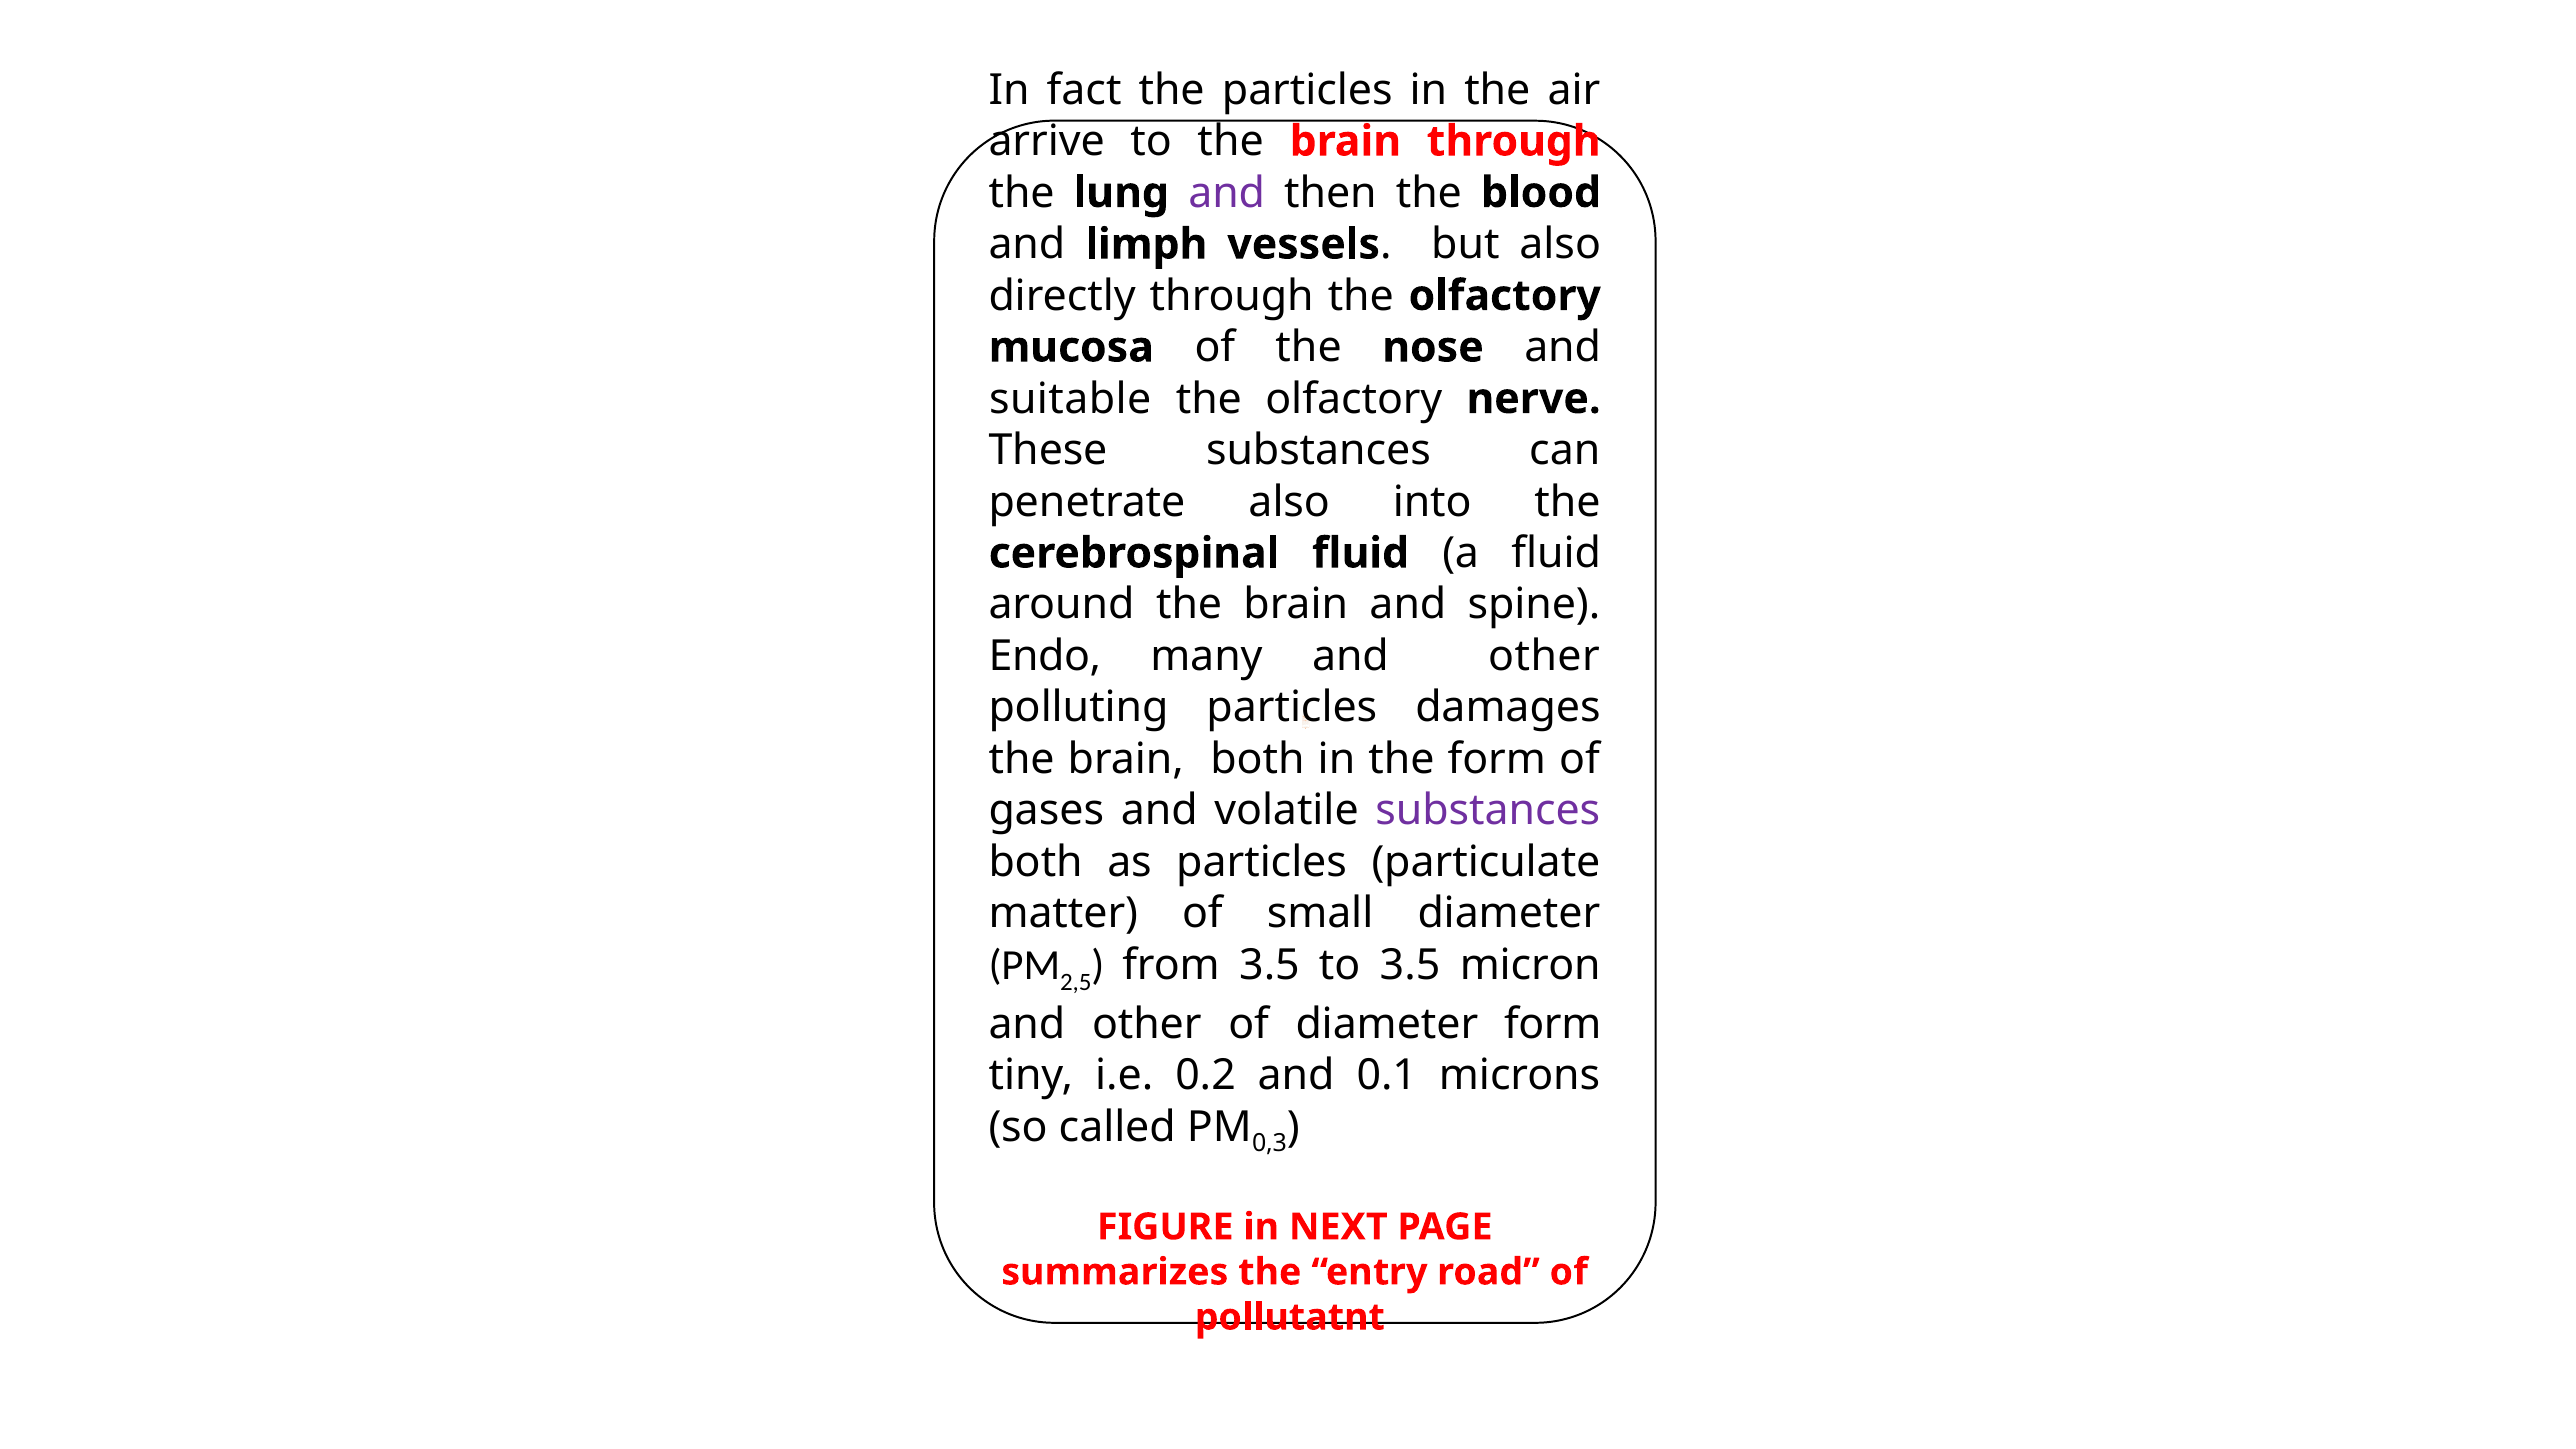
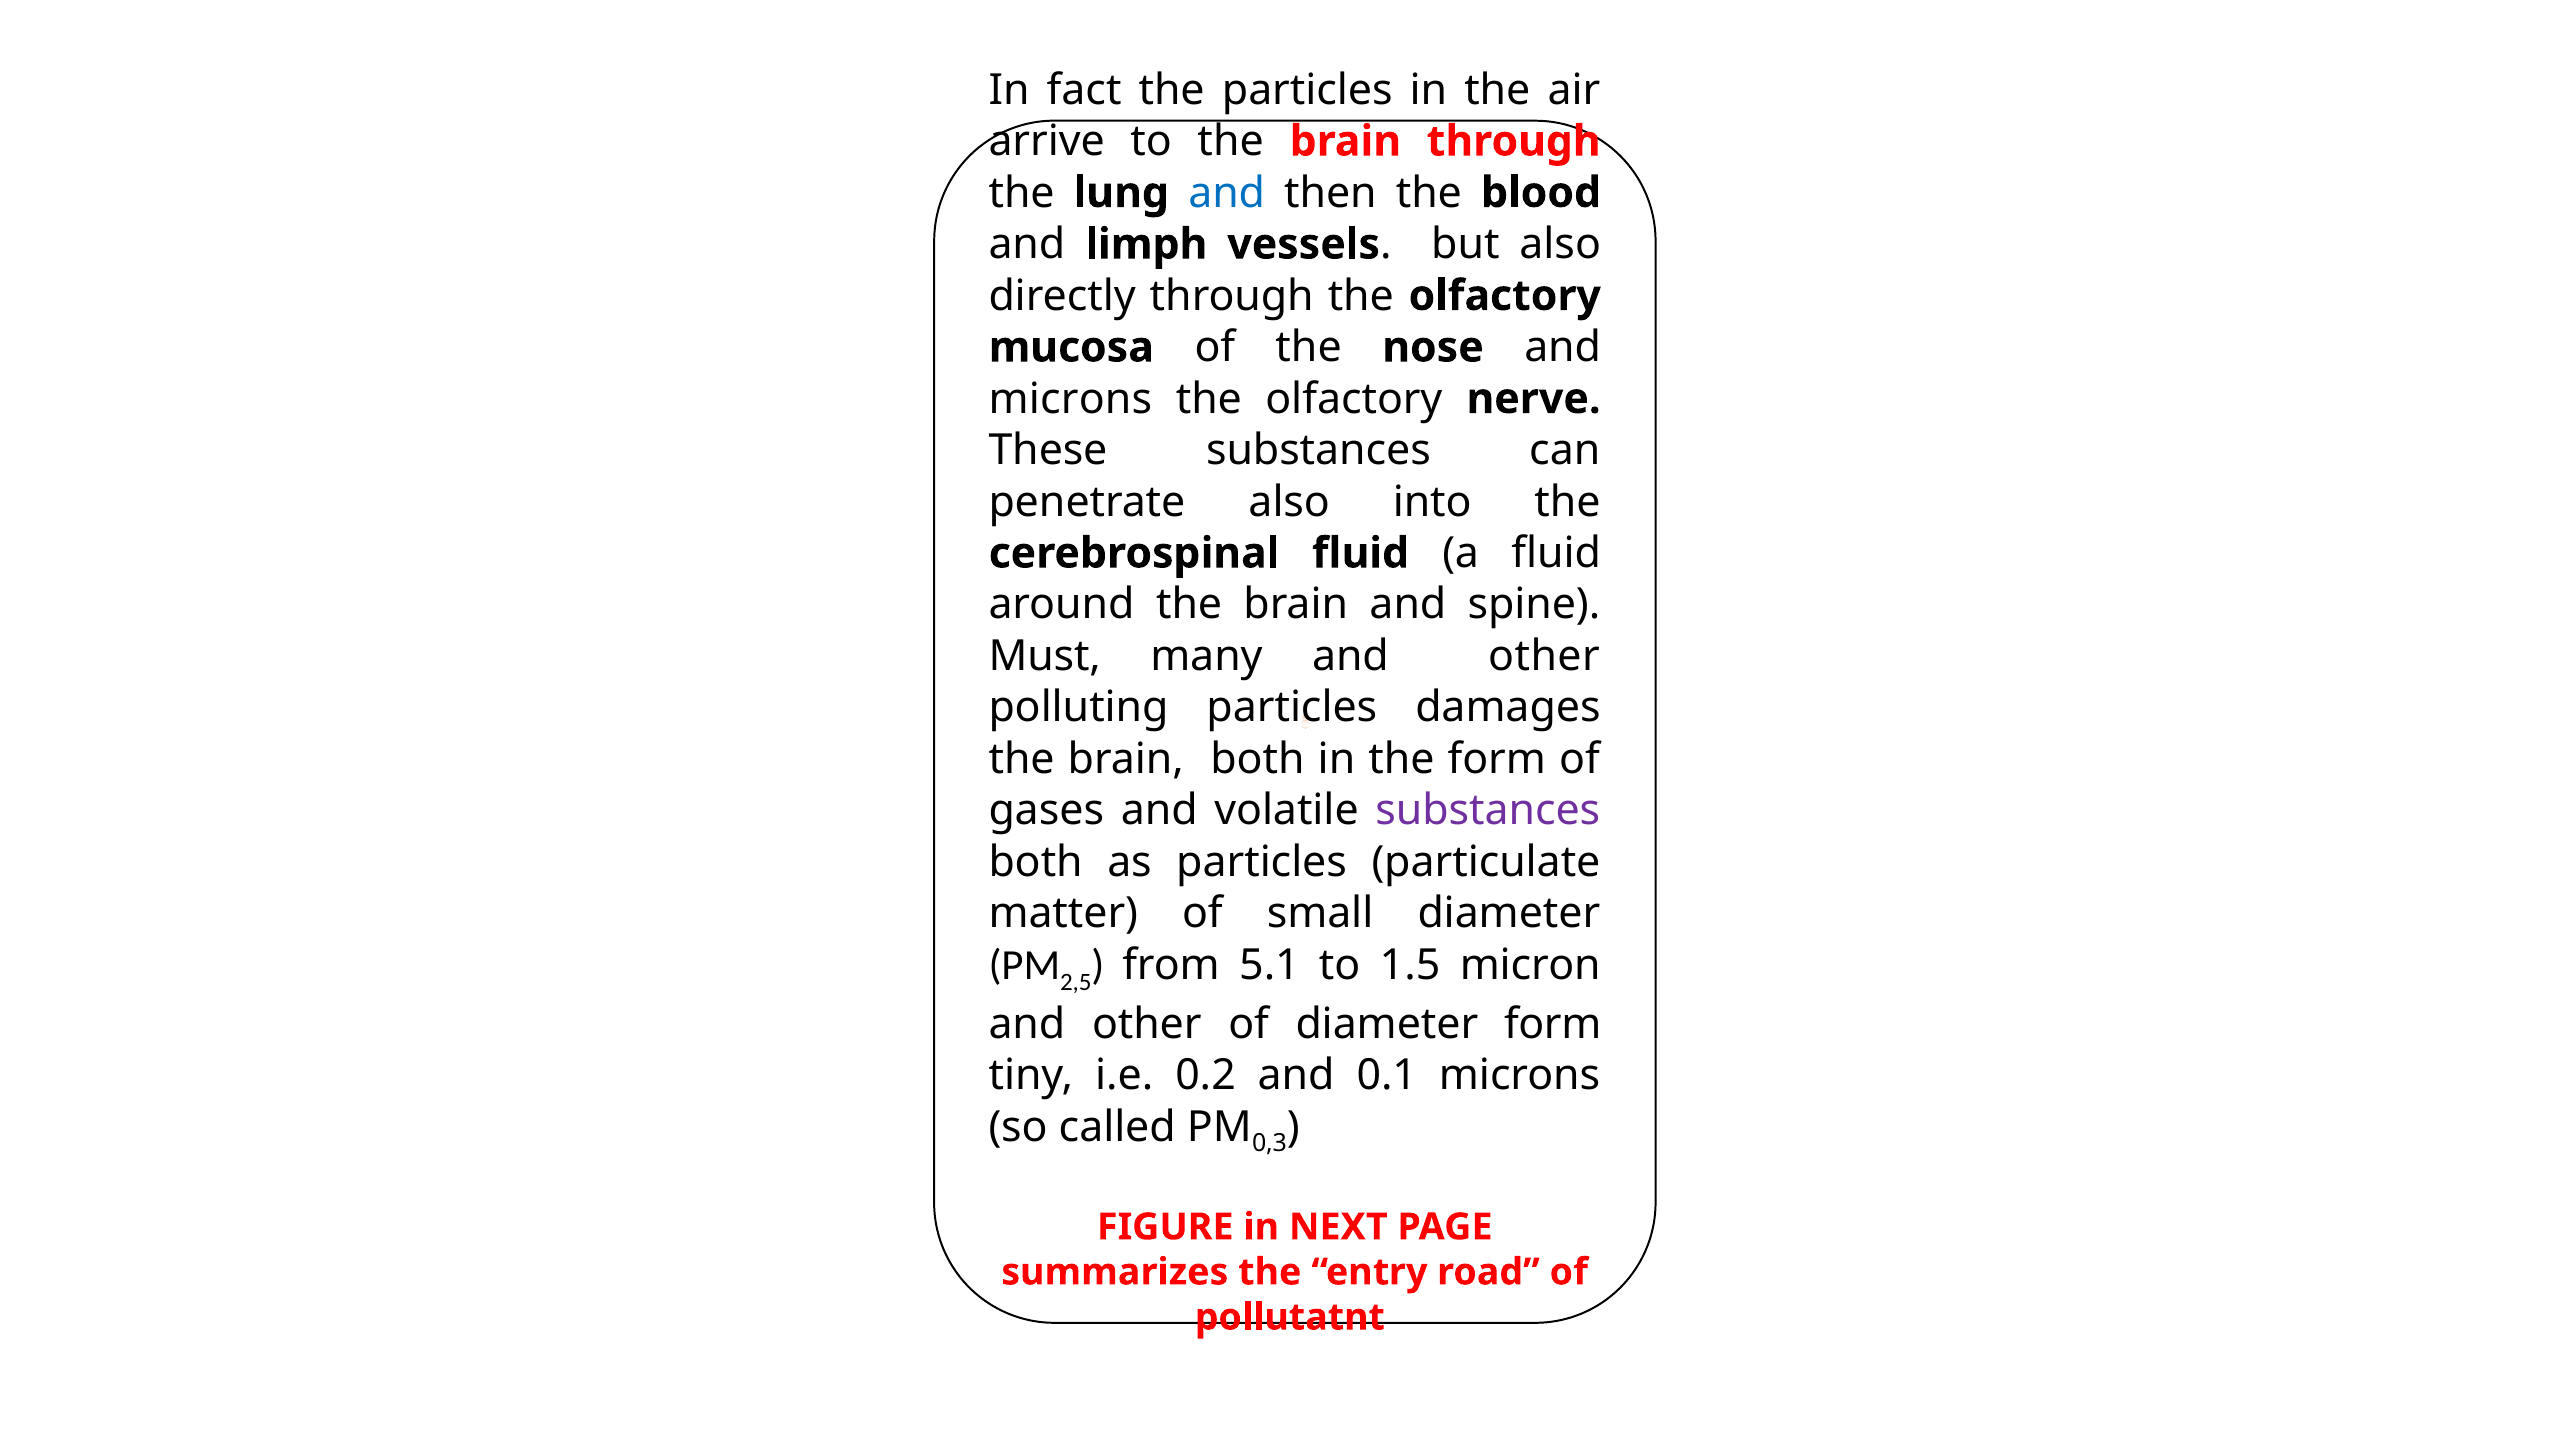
and colour: purple -> blue (1227, 193)
suitable: suitable -> microns (1070, 399)
Endo: Endo -> Must (1045, 656)
from 3.5: 3.5 -> 5.1 (1269, 965)
to 3.5: 3.5 -> 1.5 (1410, 965)
